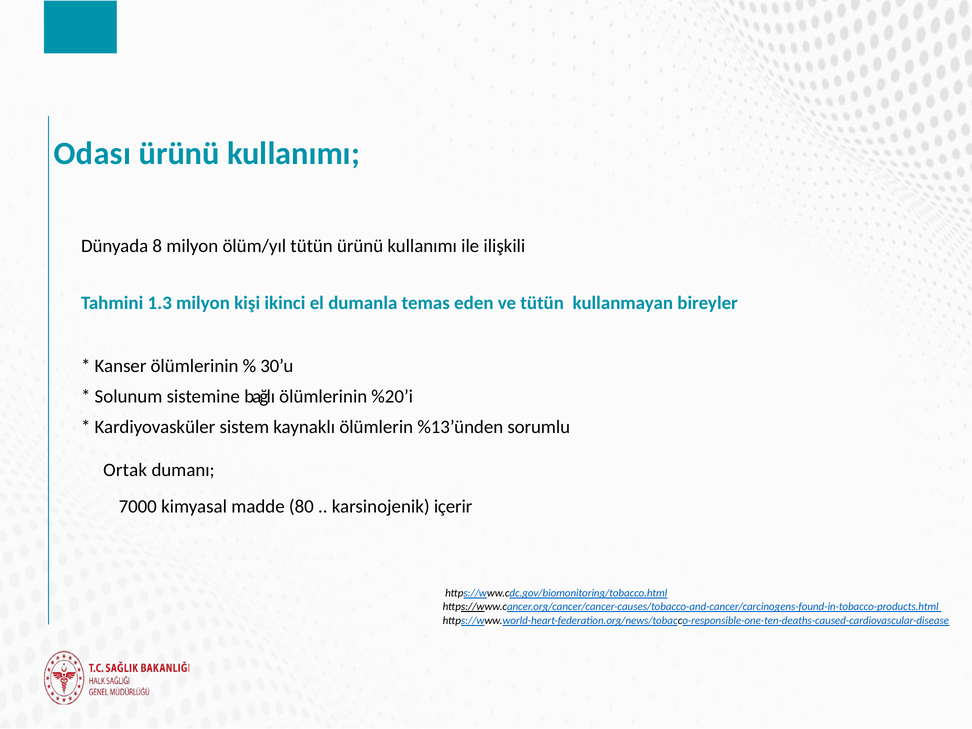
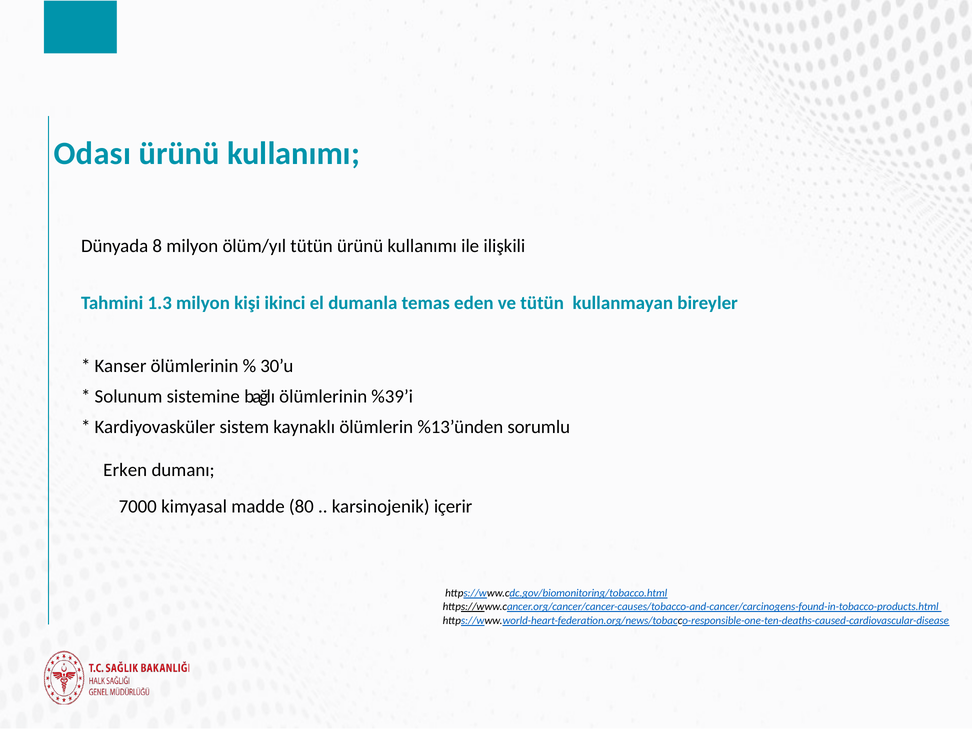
%20’i: %20’i -> %39’i (392, 397)
Ortak: Ortak -> Erken (125, 470)
